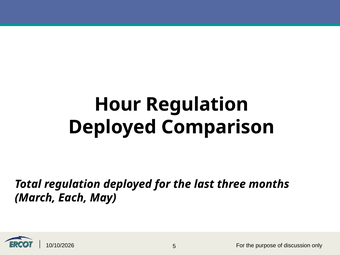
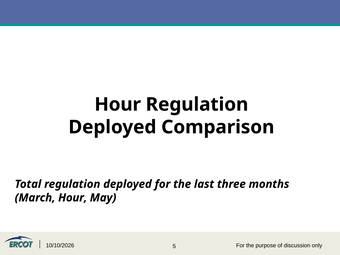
March Each: Each -> Hour (73, 198)
